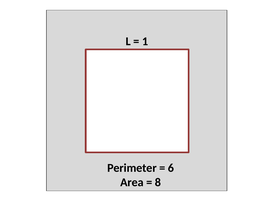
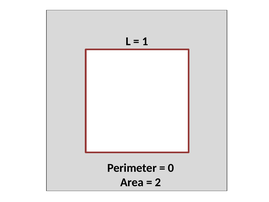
6: 6 -> 0 (171, 168)
8: 8 -> 2 (158, 182)
